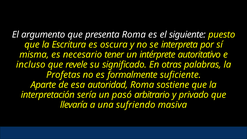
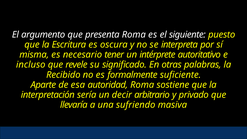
Profetas: Profetas -> Recibido (63, 75)
pasó: pasó -> decir (122, 95)
